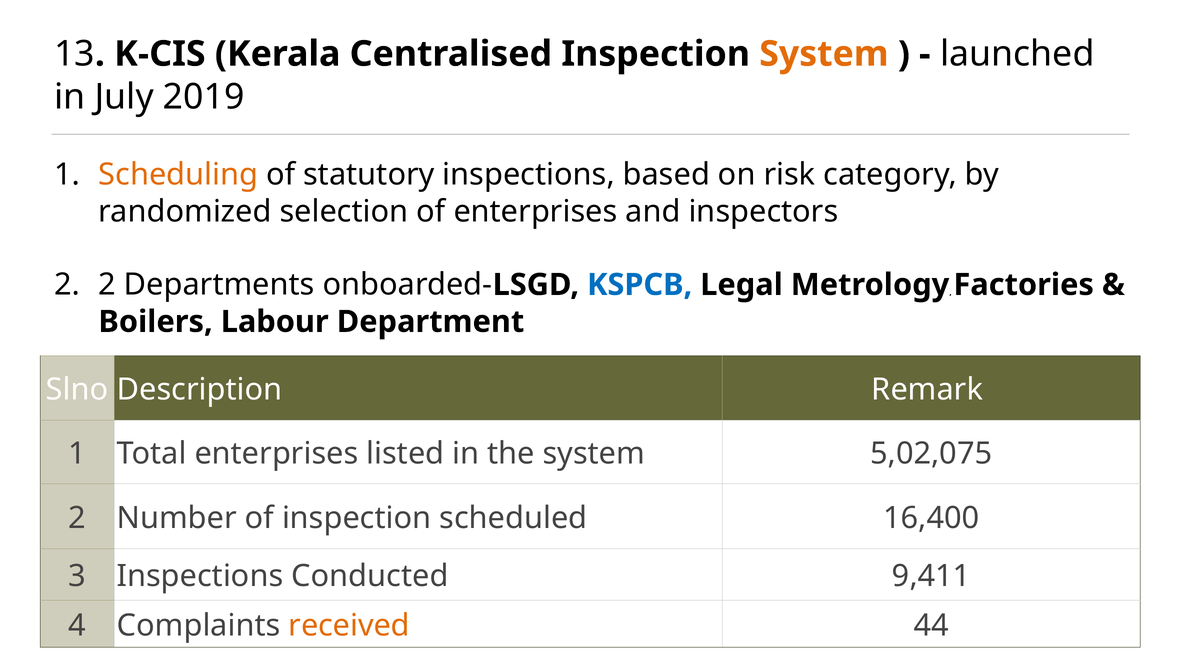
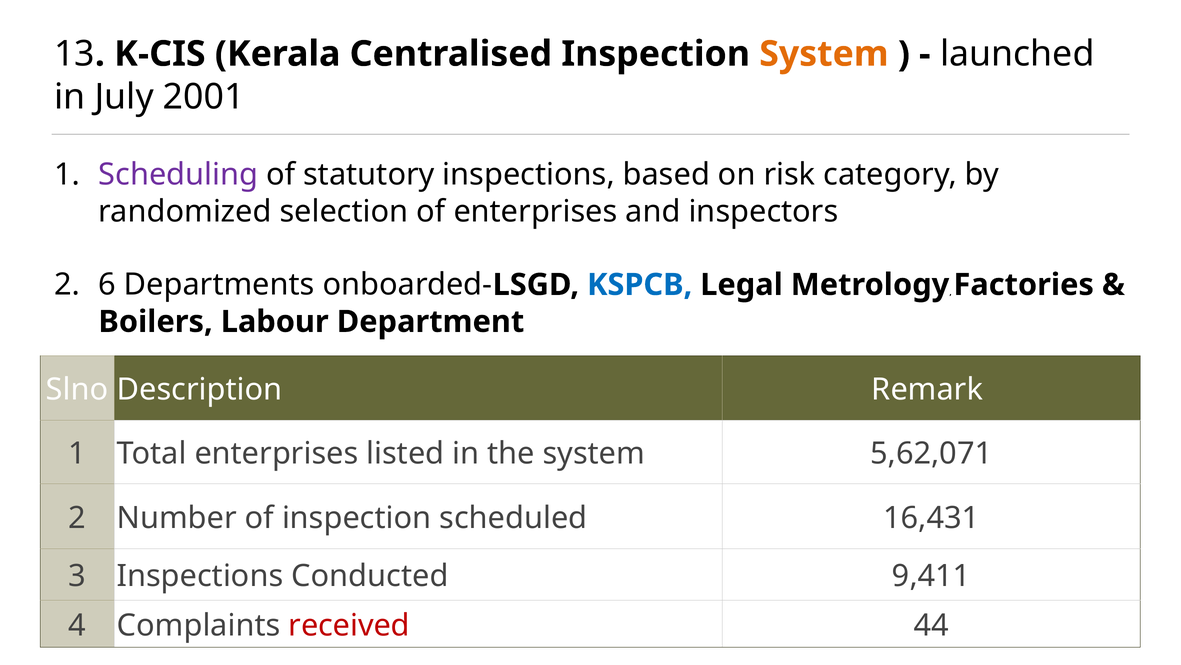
2019: 2019 -> 2001 (204, 97)
Scheduling colour: orange -> purple (178, 174)
2 2: 2 -> 6 (107, 284)
5,02,075: 5,02,075 -> 5,62,071 (931, 453)
16,400: 16,400 -> 16,431 (931, 518)
received colour: orange -> red (349, 625)
